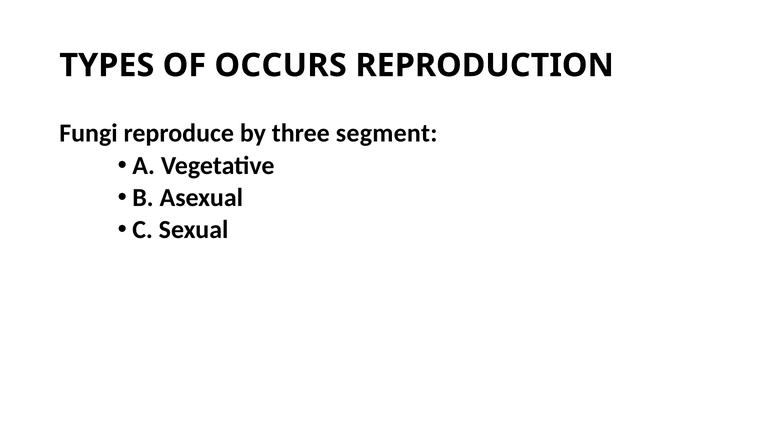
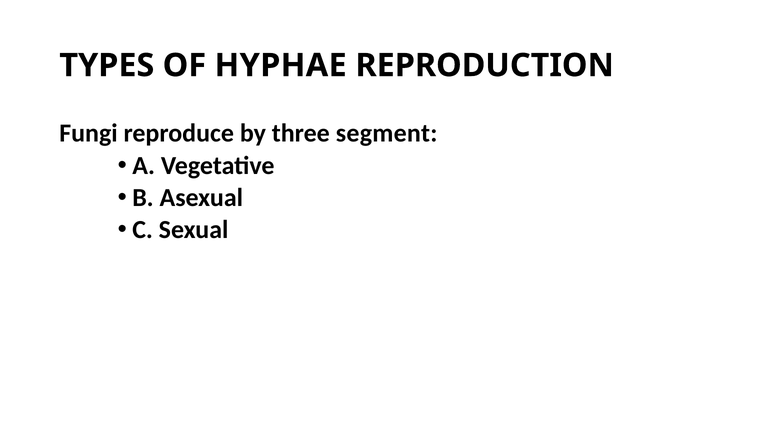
OCCURS: OCCURS -> HYPHAE (281, 65)
